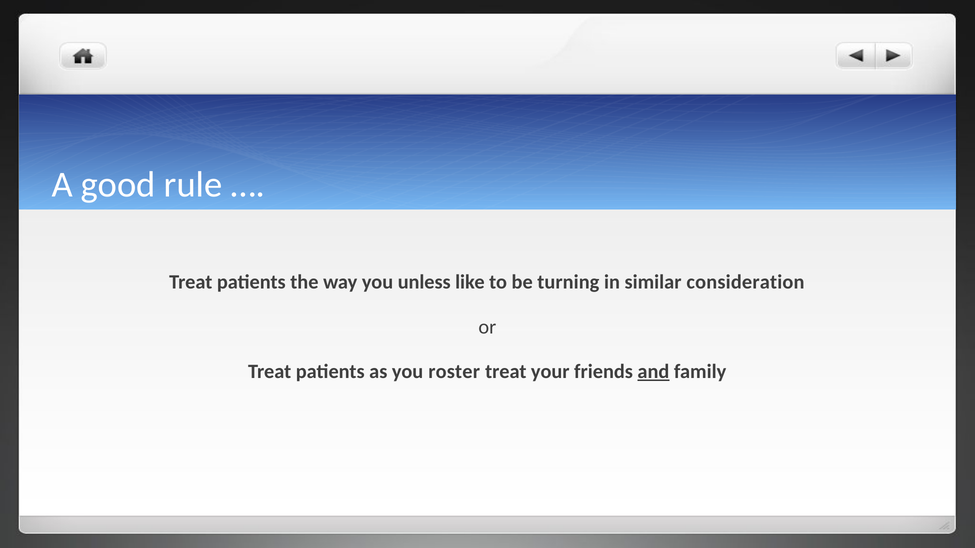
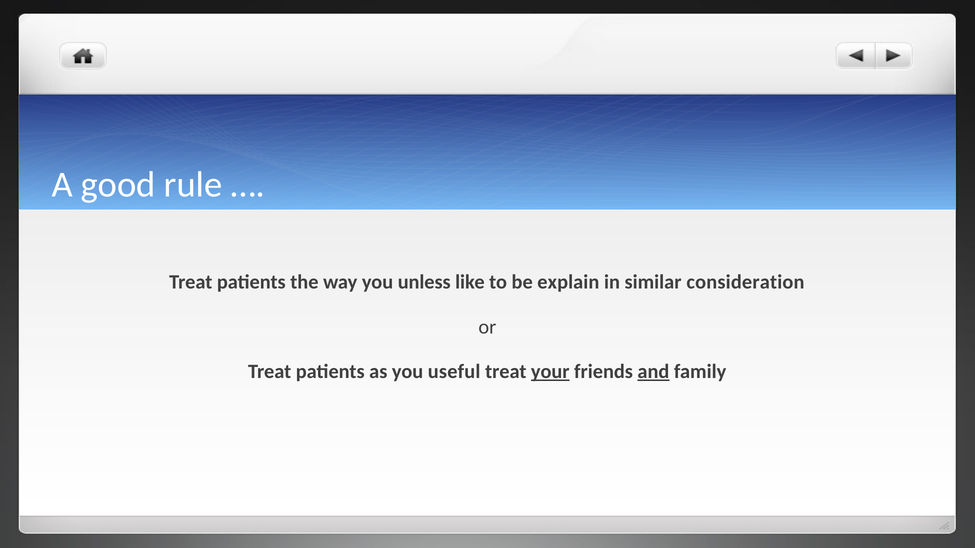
turning: turning -> explain (568, 282)
roster: roster -> useful (454, 372)
your underline: none -> present (550, 372)
